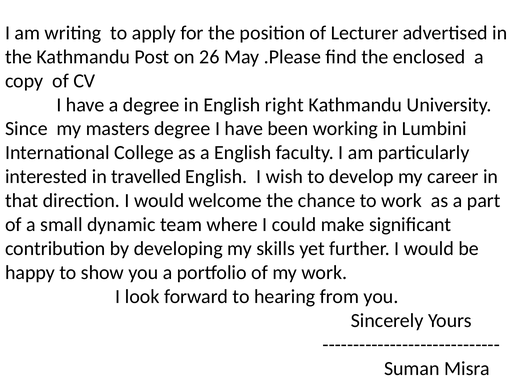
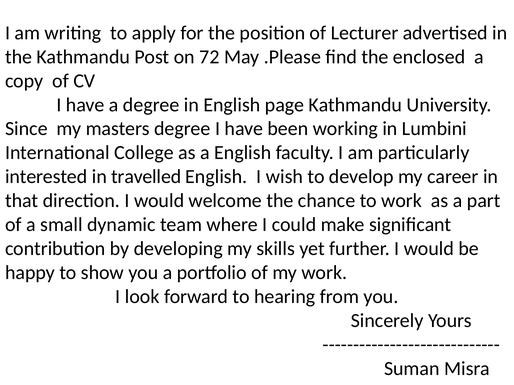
26: 26 -> 72 (209, 57)
right: right -> page (285, 105)
